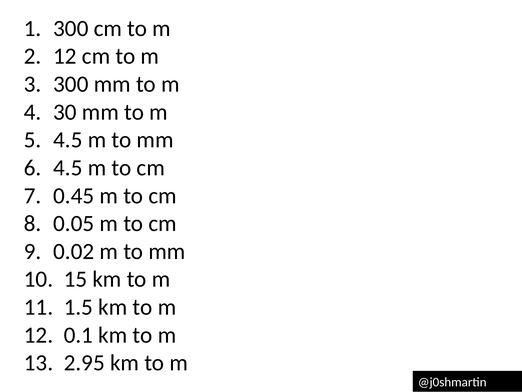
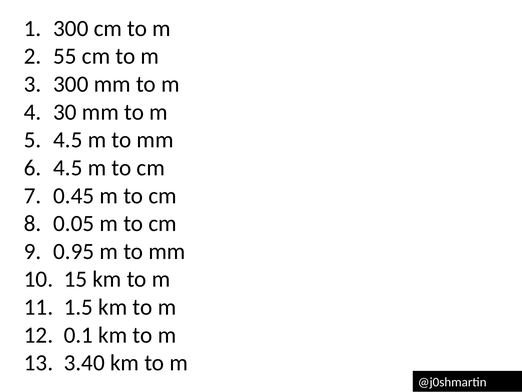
12: 12 -> 55 (65, 56)
0.02: 0.02 -> 0.95 (74, 251)
2.95: 2.95 -> 3.40 (84, 363)
